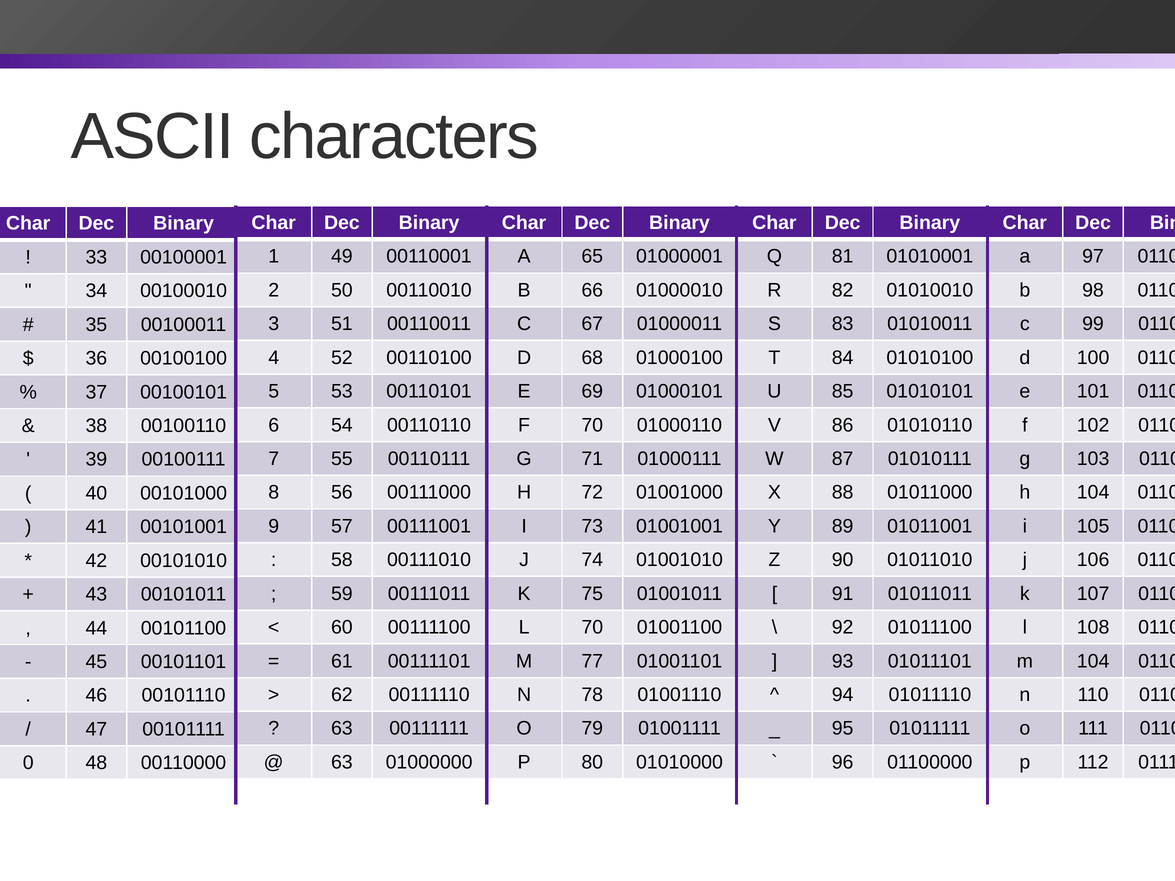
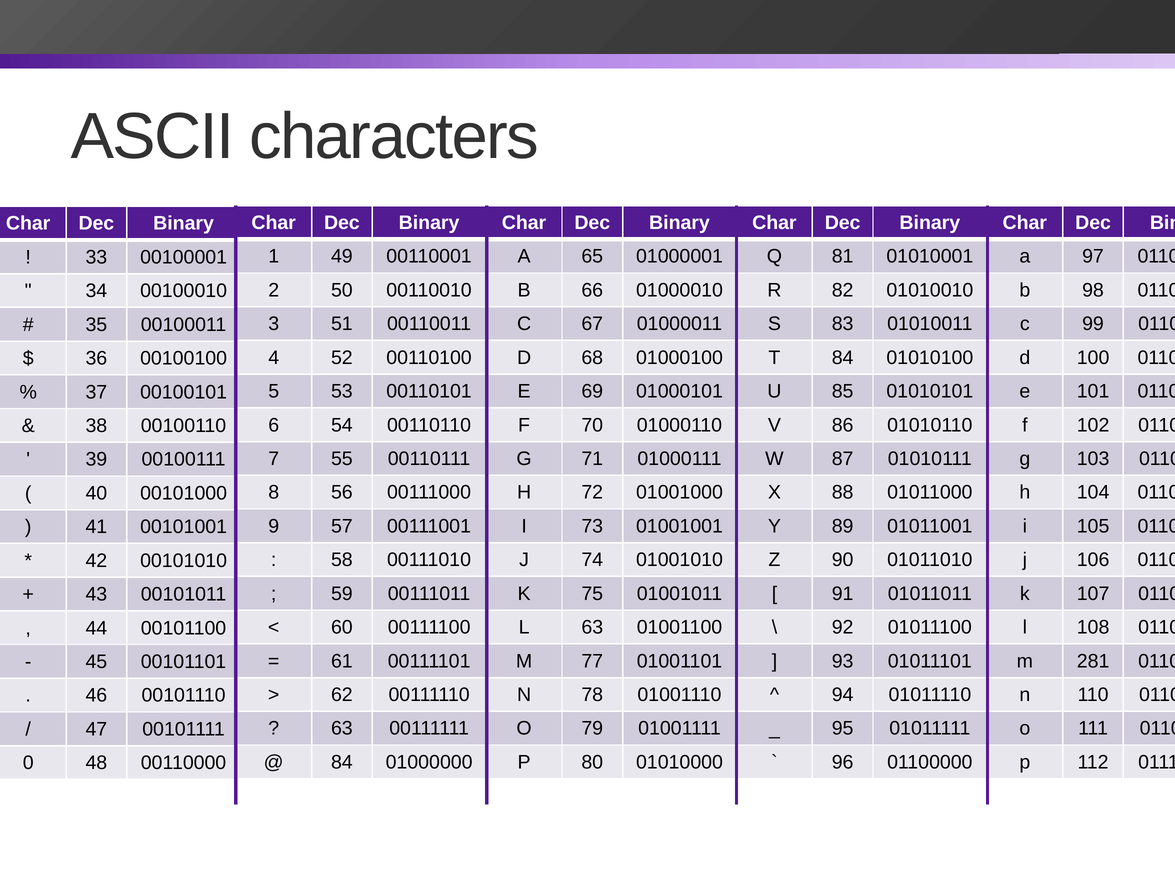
L 70: 70 -> 63 (592, 628)
m 104: 104 -> 281 (1093, 661)
63: 63 -> 84 (342, 762)
